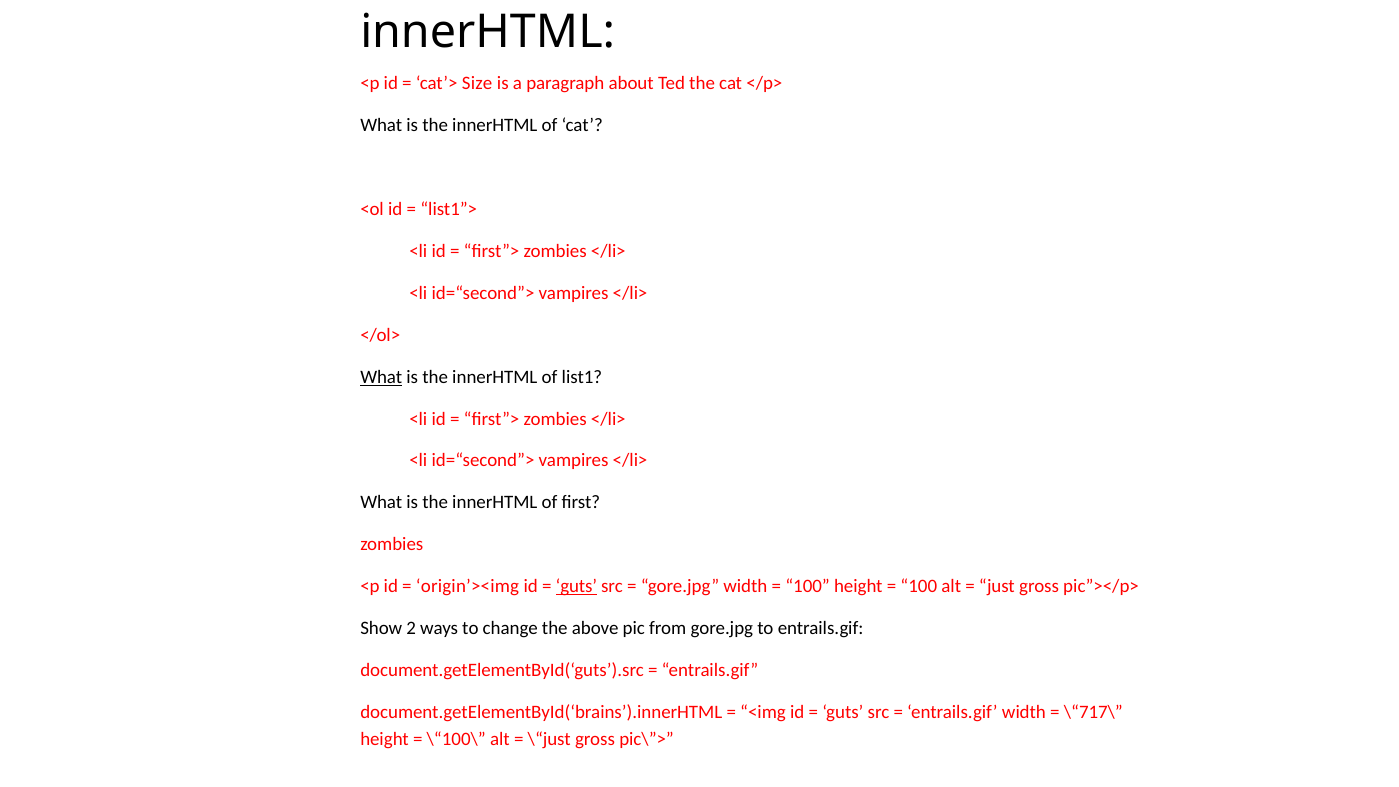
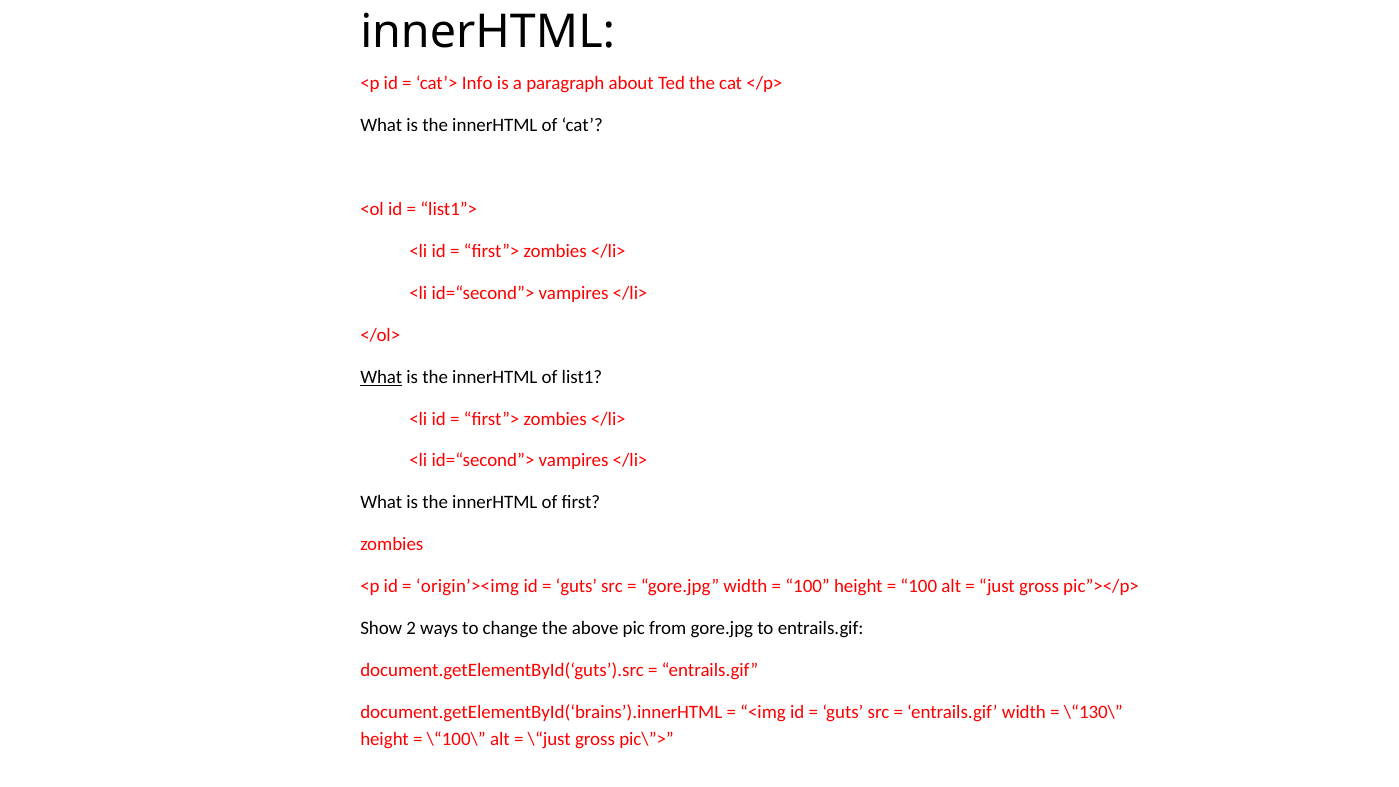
Size: Size -> Info (477, 84)
guts underline: present -> none (576, 586)
\“717\: \“717\ -> \“130\ (1093, 712)
